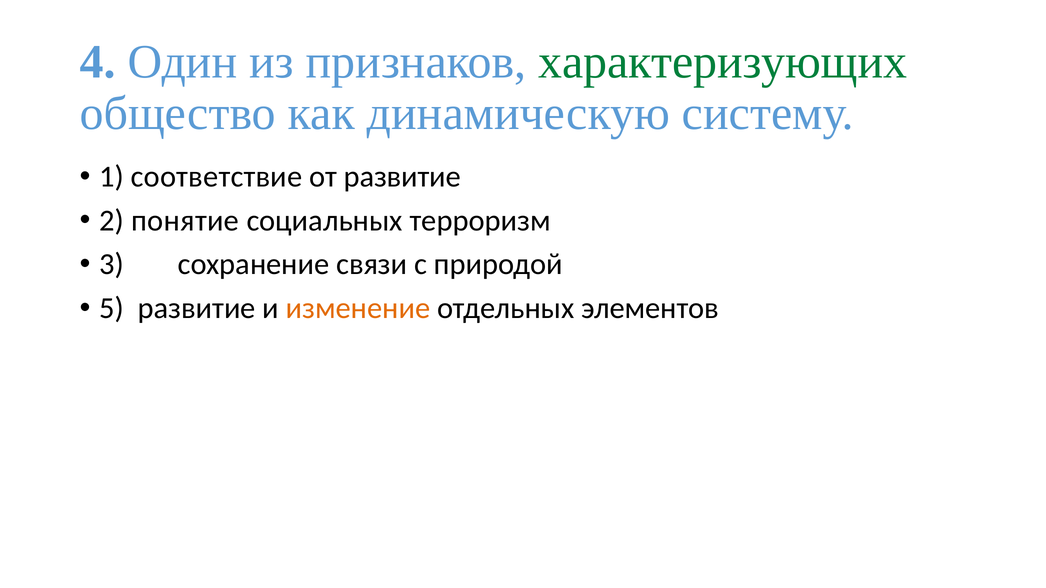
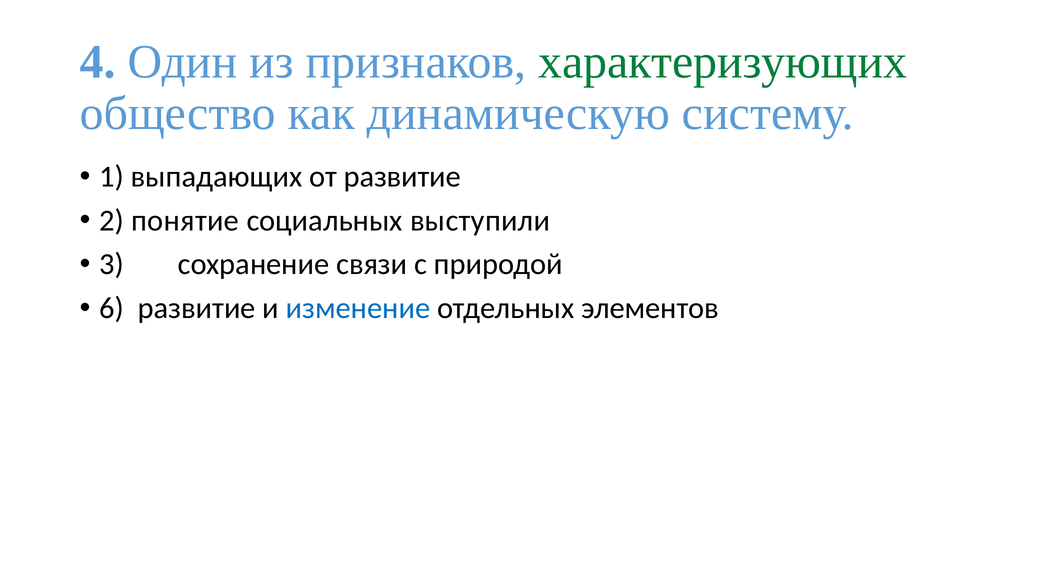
соответствие: соответствие -> выпадающих (217, 177)
терроризм: терроризм -> выступили (480, 221)
5: 5 -> 6 (112, 308)
изменение colour: orange -> blue (358, 308)
